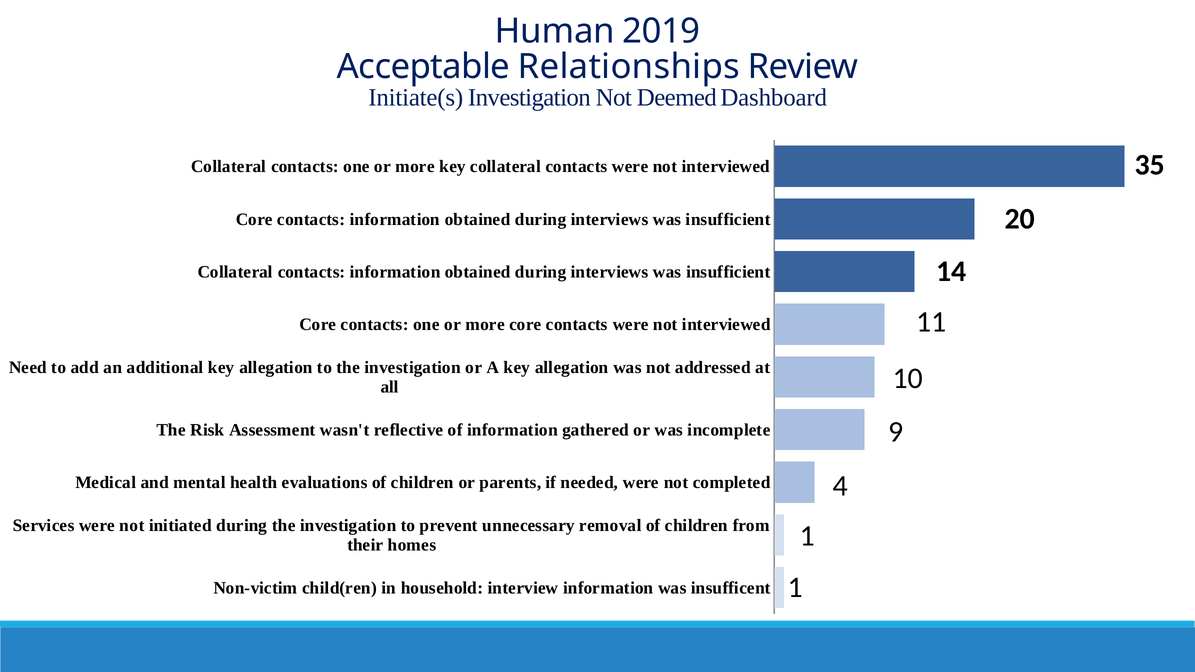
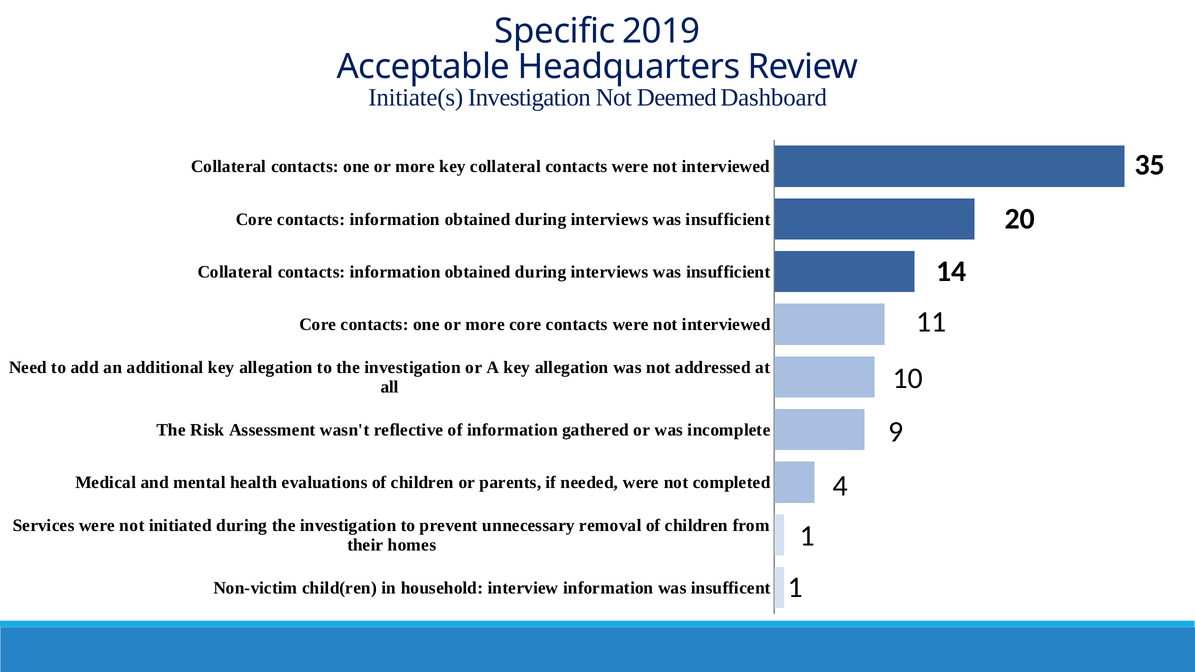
Human: Human -> Specific (555, 31)
Relationships: Relationships -> Headquarters (629, 67)
